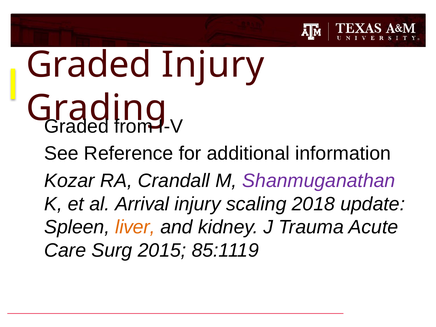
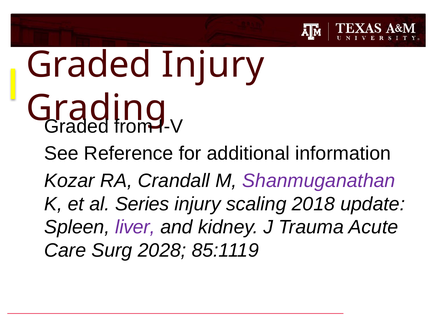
Arrival: Arrival -> Series (142, 204)
liver colour: orange -> purple (135, 227)
2015: 2015 -> 2028 (162, 251)
